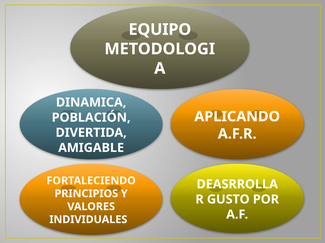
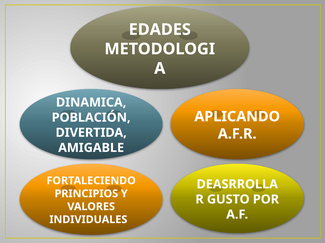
EQUIPO: EQUIPO -> EDADES (160, 30)
